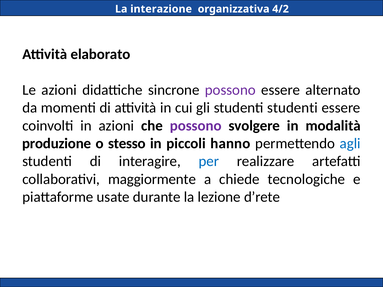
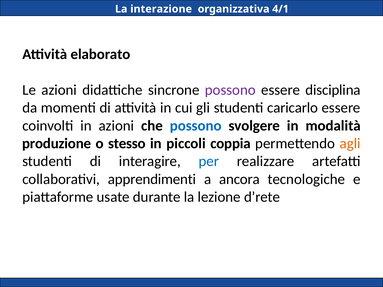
4/2: 4/2 -> 4/1 (281, 9)
alternato: alternato -> disciplina (333, 90)
studenti studenti: studenti -> caricarlo (293, 108)
possono colour: purple -> blue (196, 126)
hanno: hanno -> coppia (231, 144)
agli colour: blue -> orange (350, 144)
maggiormente: maggiormente -> apprendimenti (152, 179)
chiede: chiede -> ancora (239, 179)
